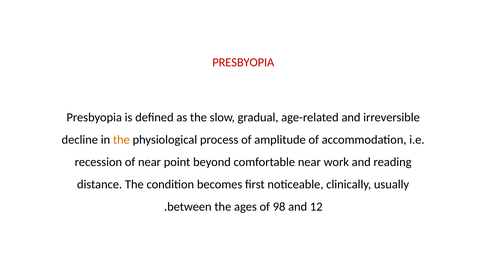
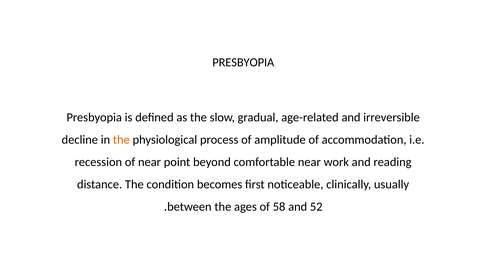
PRESBYOPIA colour: red -> black (243, 63)
98: 98 -> 58 (279, 207)
12: 12 -> 52 (316, 207)
